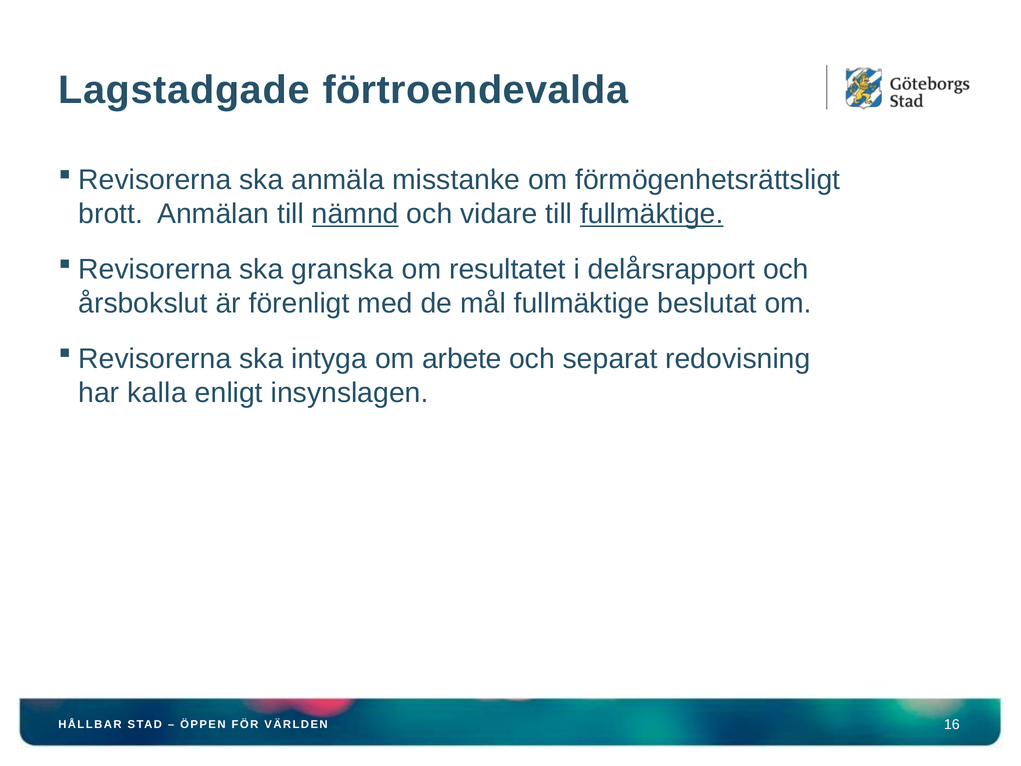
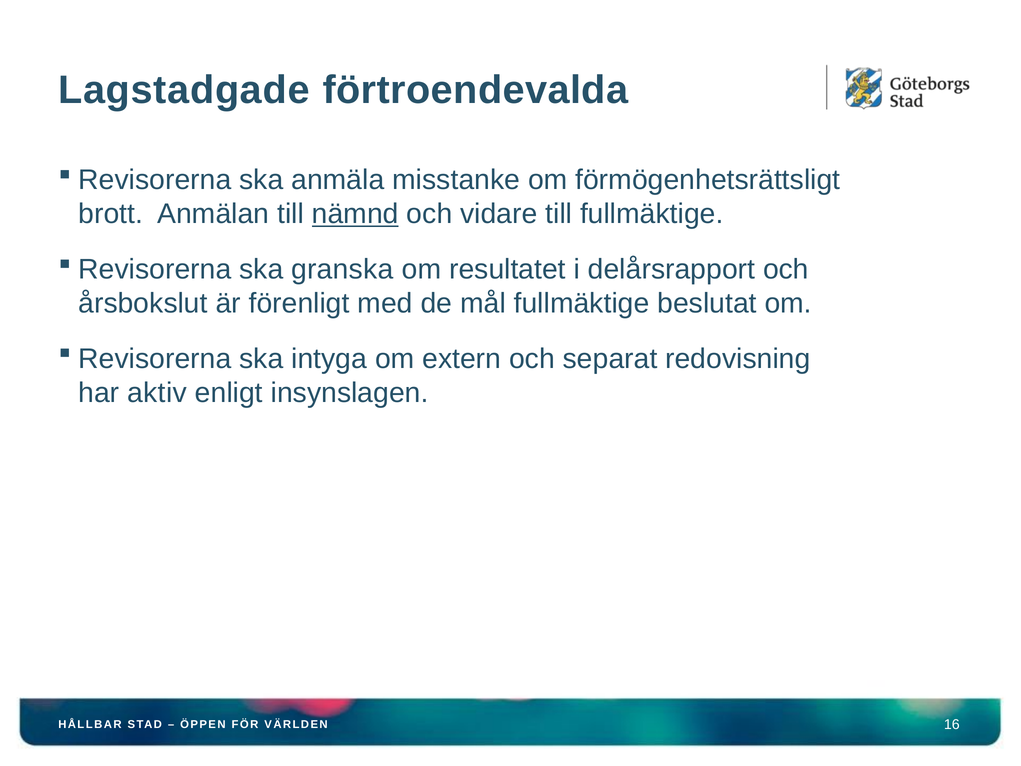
fullmäktige underline: present -> none (652, 214)
arbete: arbete -> extern (462, 359)
kalla: kalla -> aktiv (157, 393)
